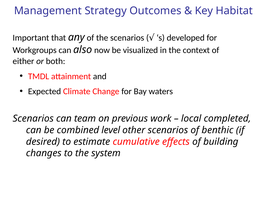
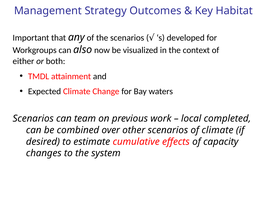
level: level -> over (111, 130)
of benthic: benthic -> climate (217, 130)
building: building -> capacity (221, 142)
